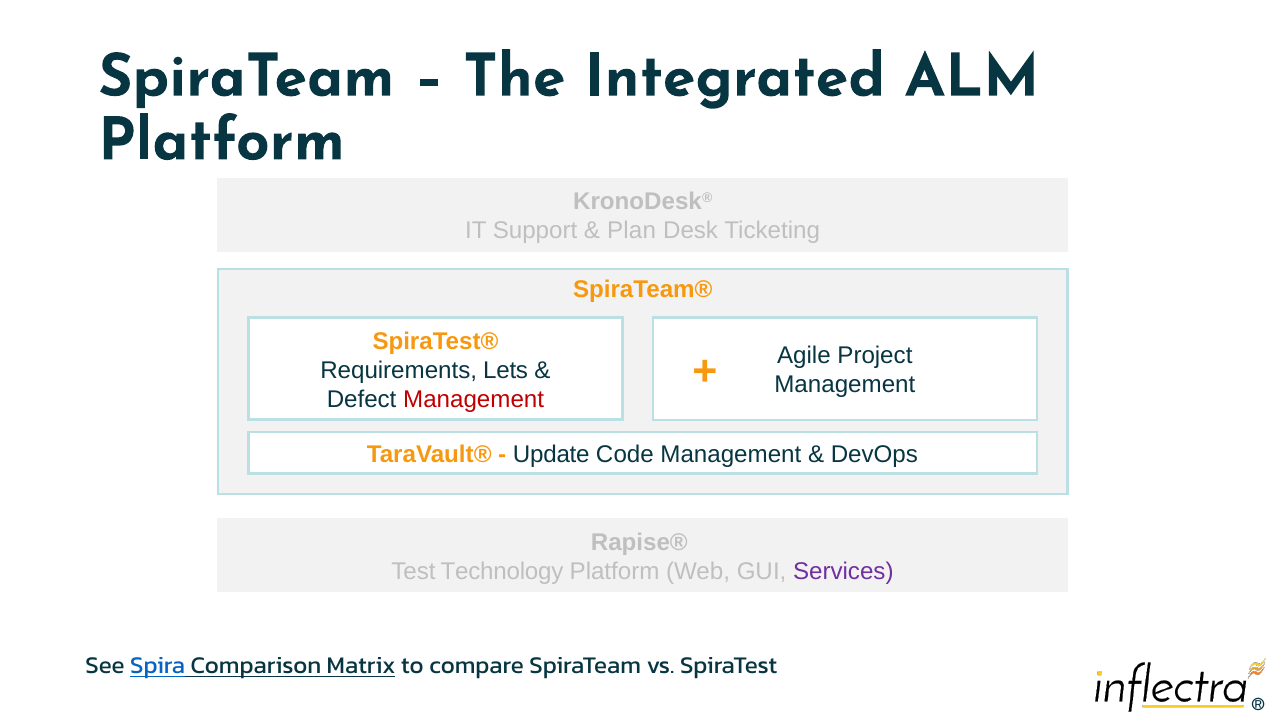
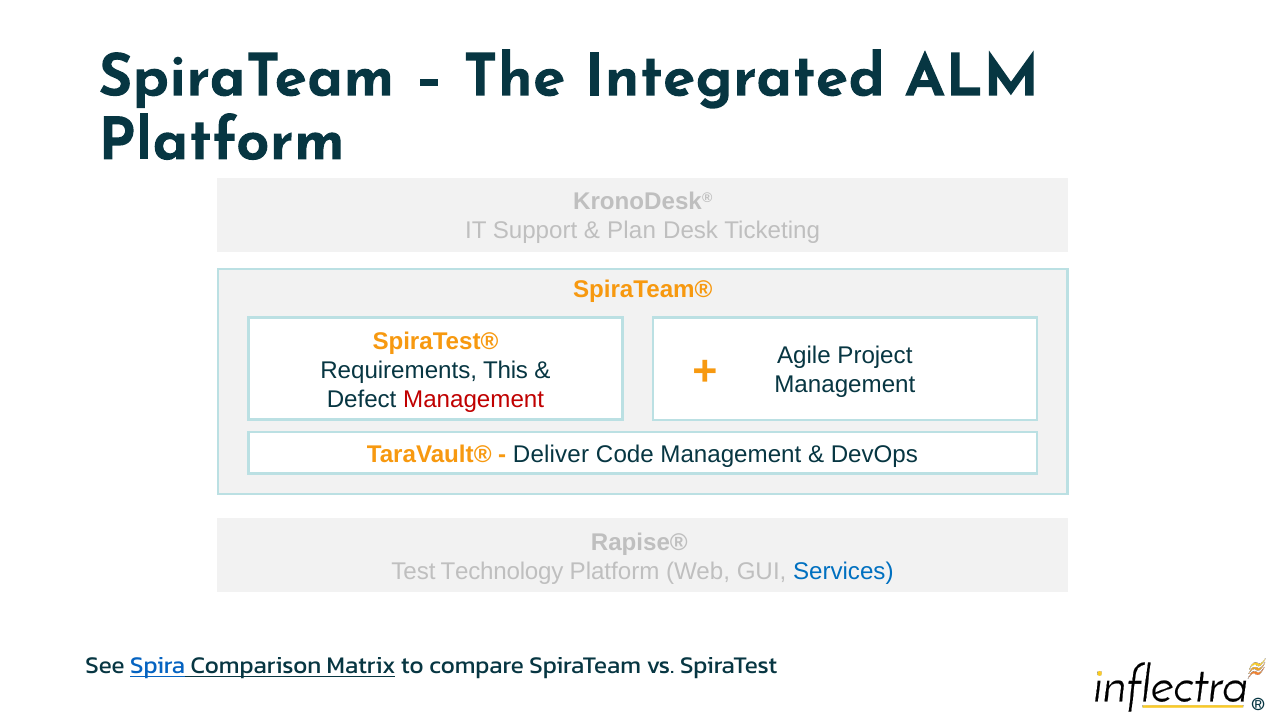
Lets: Lets -> This (506, 370)
Update: Update -> Deliver (551, 455)
Services colour: purple -> blue (843, 572)
